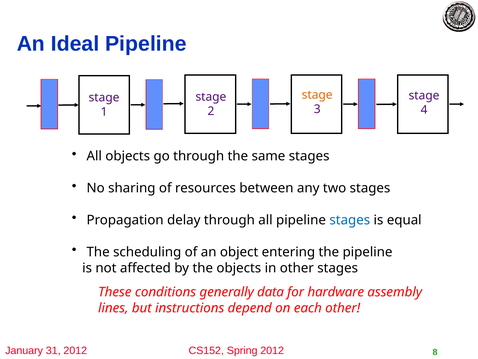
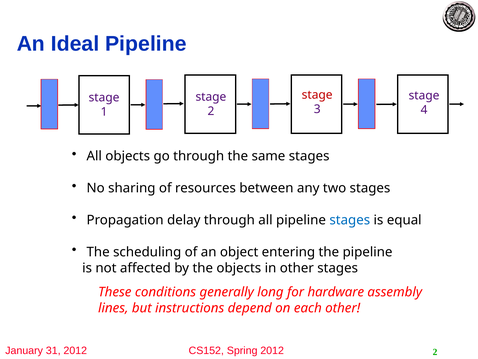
stage colour: orange -> red (317, 95)
data: data -> long (270, 292)
8: 8 -> 2 (435, 351)
